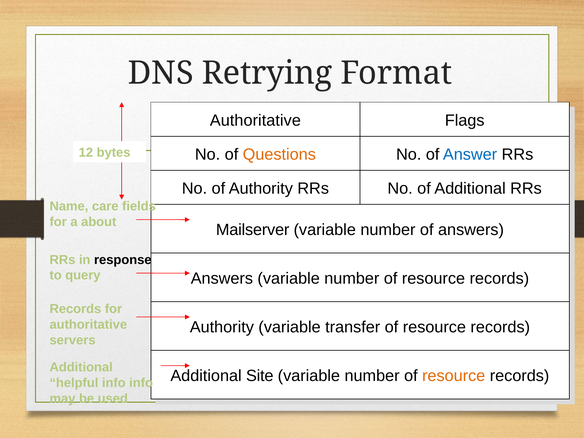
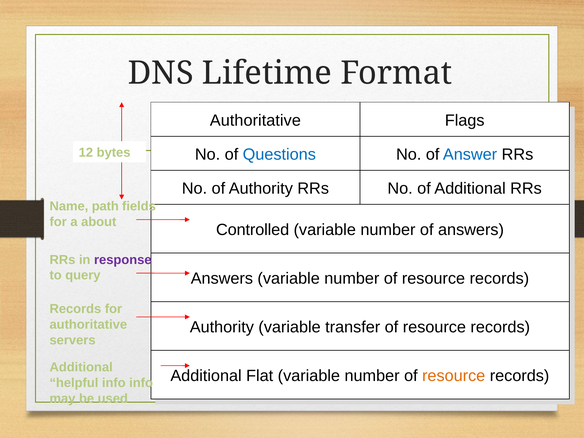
Retrying: Retrying -> Lifetime (267, 73)
Questions colour: orange -> blue (279, 154)
care: care -> path (105, 206)
Mailserver: Mailserver -> Controlled (253, 230)
response colour: black -> purple (123, 260)
Site: Site -> Flat (260, 376)
